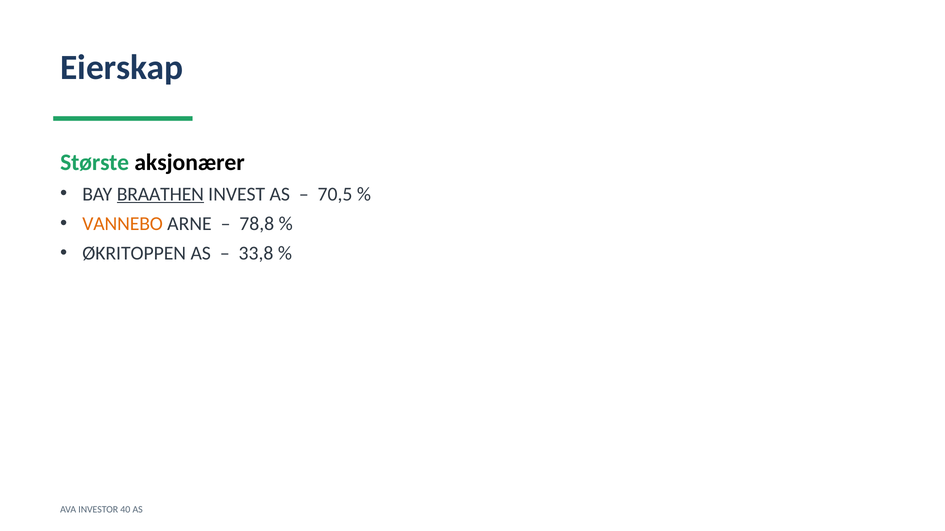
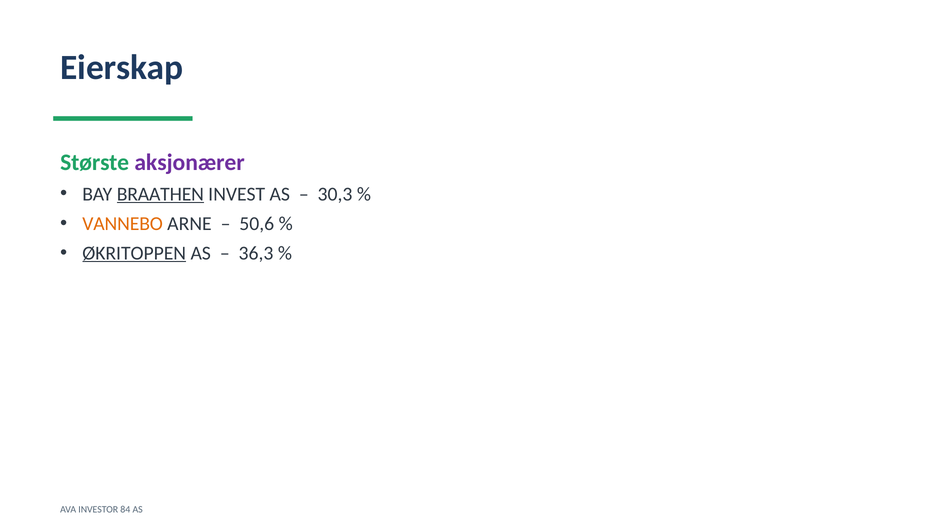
aksjonærer colour: black -> purple (190, 163)
70,5: 70,5 -> 30,3 (335, 194)
78,8: 78,8 -> 50,6 (257, 224)
ØKRITOPPEN underline: none -> present (134, 253)
33,8: 33,8 -> 36,3 (256, 253)
40: 40 -> 84 (125, 510)
